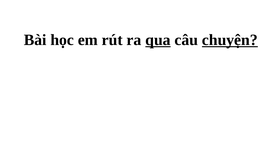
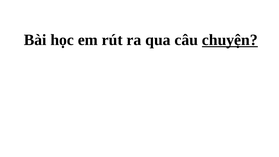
qua underline: present -> none (158, 40)
